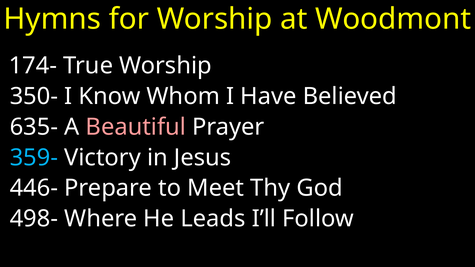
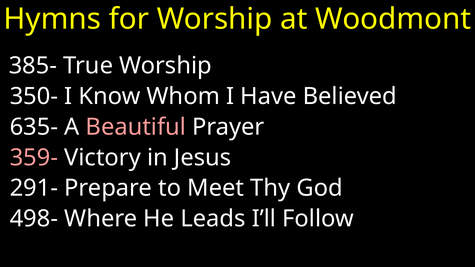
174-: 174- -> 385- (33, 66)
359- colour: light blue -> pink (34, 158)
446-: 446- -> 291- (34, 188)
